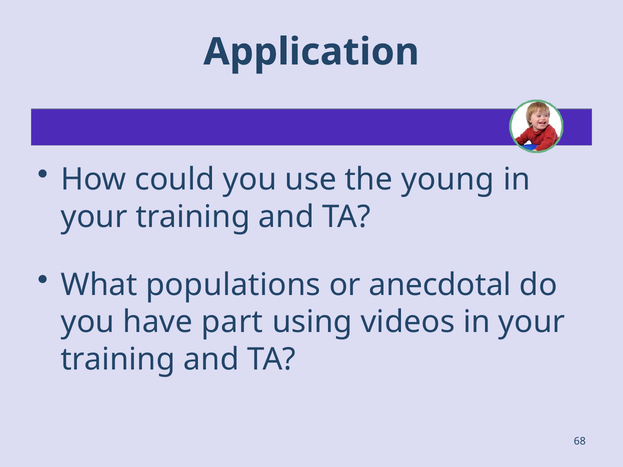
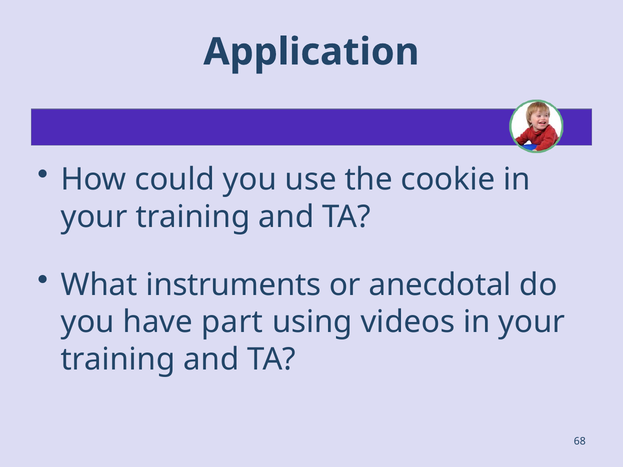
young: young -> cookie (448, 180)
populations: populations -> instruments (233, 285)
